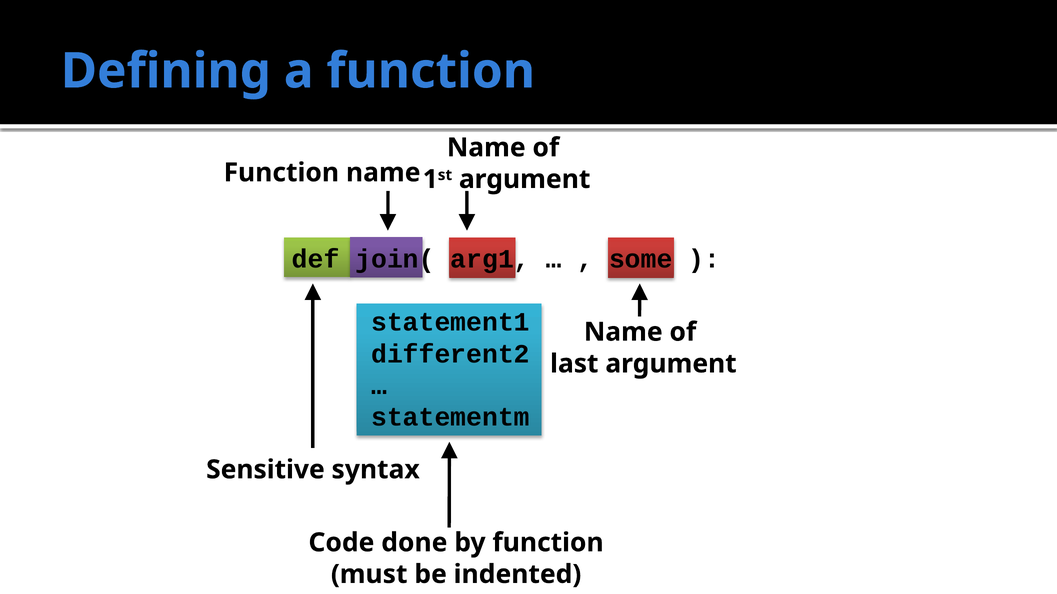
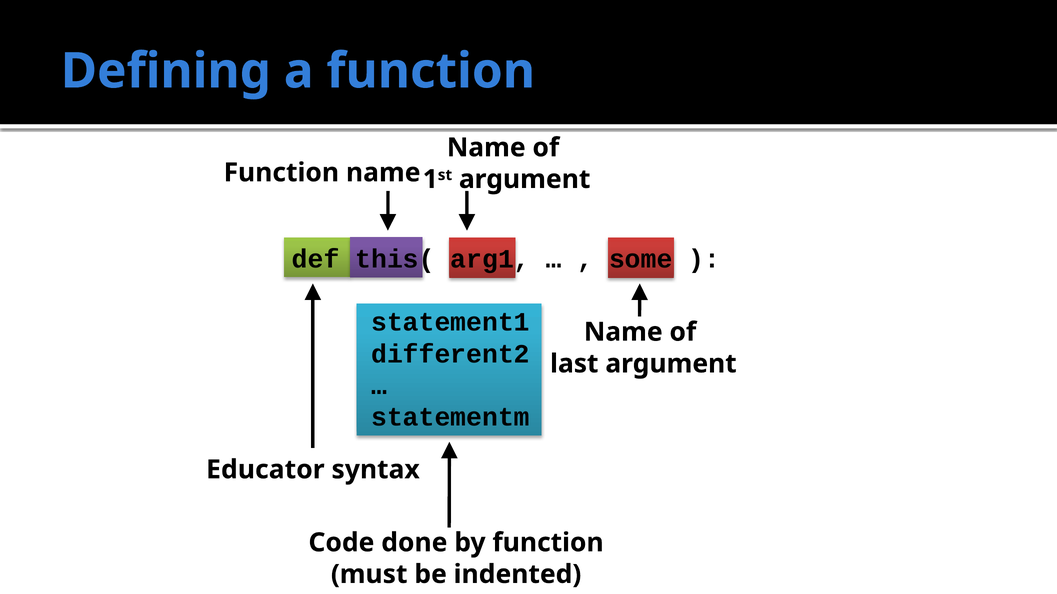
join(: join( -> this( (395, 259)
Sensitive: Sensitive -> Educator (265, 470)
